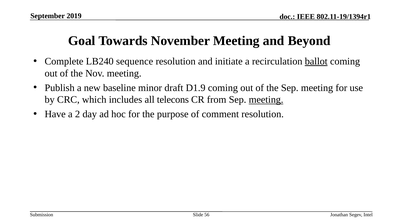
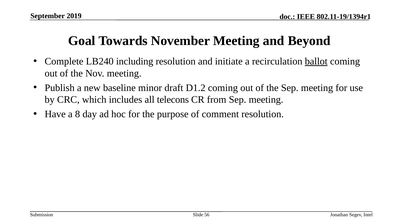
sequence: sequence -> including (135, 61)
D1.9: D1.9 -> D1.2 (196, 88)
meeting underline: present -> none (266, 100)
2: 2 -> 8 (78, 114)
